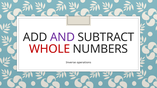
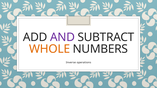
WHOLE colour: red -> orange (50, 49)
